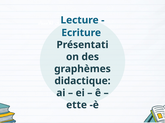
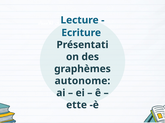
didactique: didactique -> autonome (82, 81)
